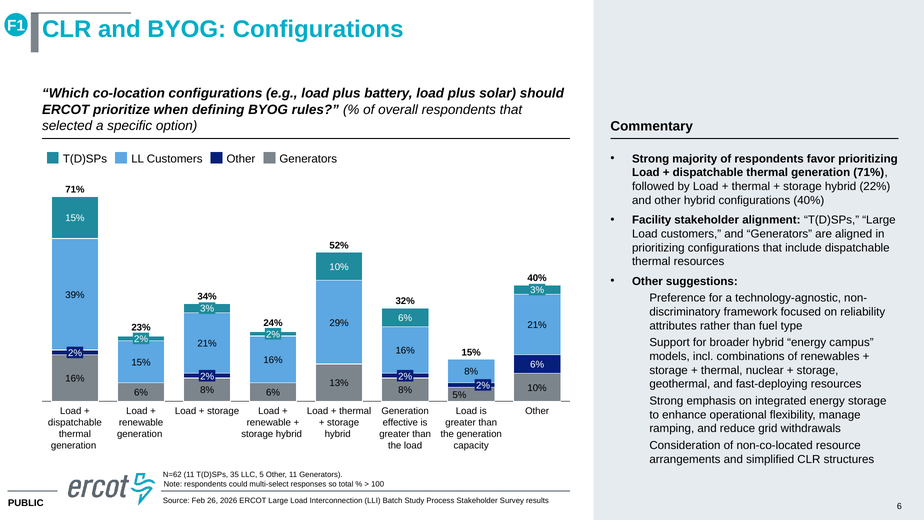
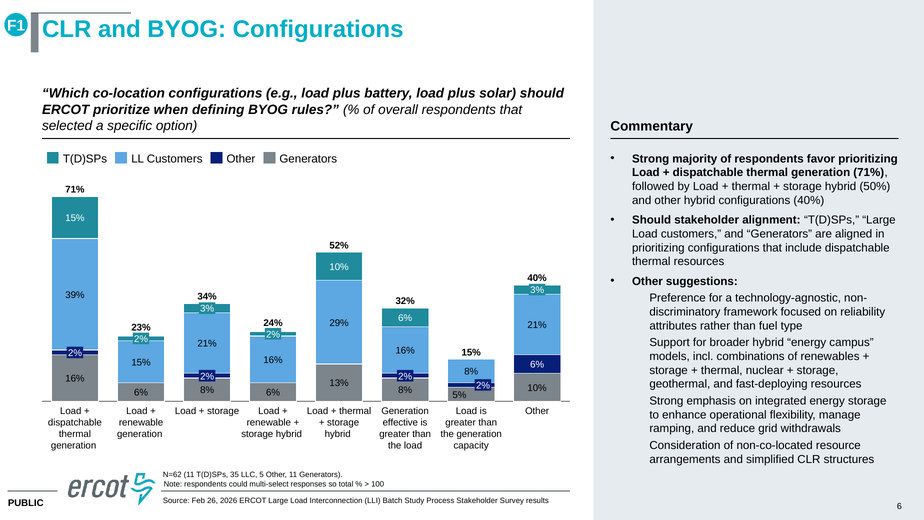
22%: 22% -> 50% (875, 186)
Facility: Facility -> Should (652, 220)
